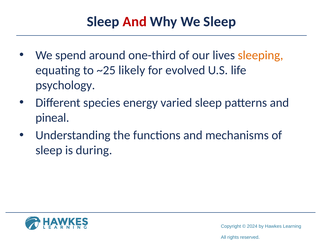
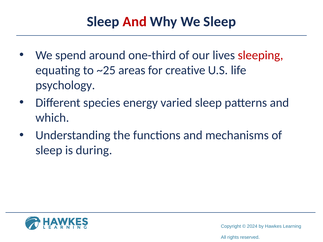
sleeping colour: orange -> red (261, 55)
likely: likely -> areas (132, 70)
evolved: evolved -> creative (185, 70)
pineal: pineal -> which (52, 118)
